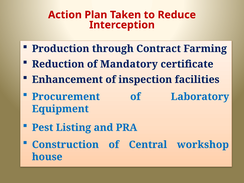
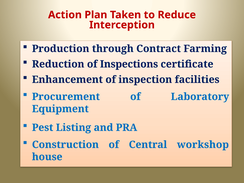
Mandatory: Mandatory -> Inspections (129, 64)
